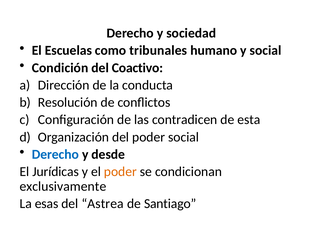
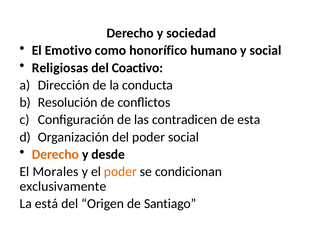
Escuelas: Escuelas -> Emotivo (68, 50)
tribunales: tribunales -> honorífico (158, 50)
Condición: Condición -> Religiosas (60, 68)
Derecho colour: blue -> orange (55, 154)
Jurídicas: Jurídicas -> Morales (55, 171)
esas: esas -> está (47, 203)
Astrea: Astrea -> Origen (103, 203)
